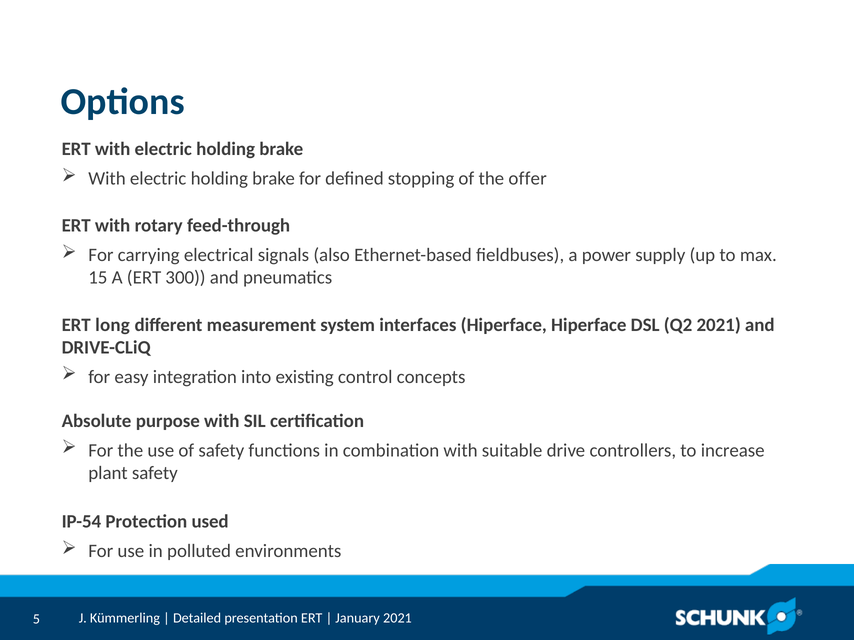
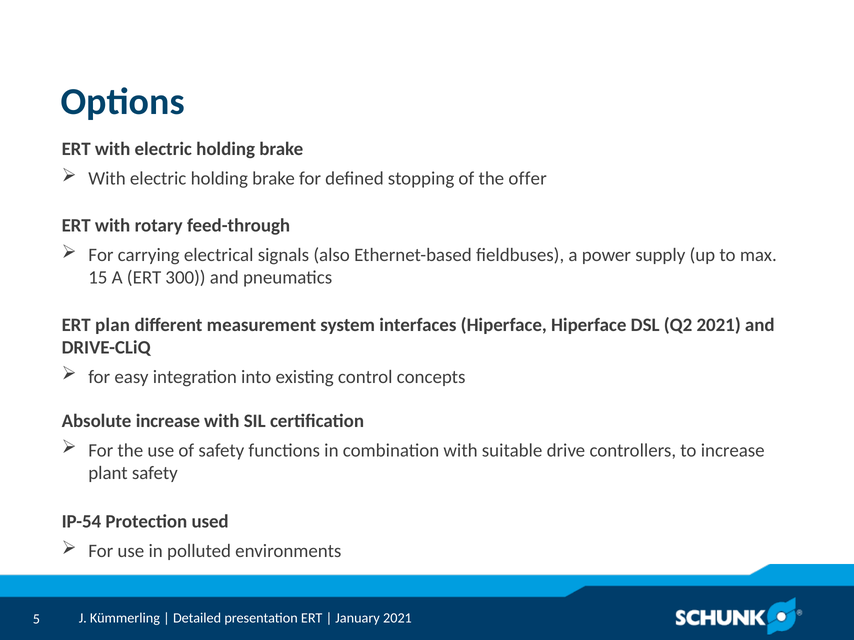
long: long -> plan (113, 325)
Absolute purpose: purpose -> increase (168, 421)
